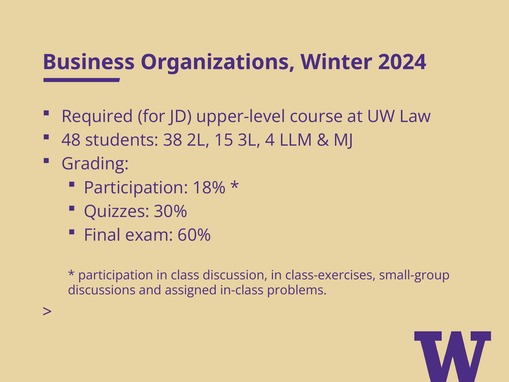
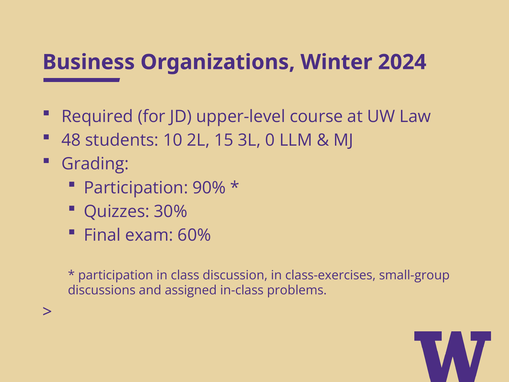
38: 38 -> 10 (173, 140)
4: 4 -> 0 (270, 140)
18%: 18% -> 90% (209, 188)
